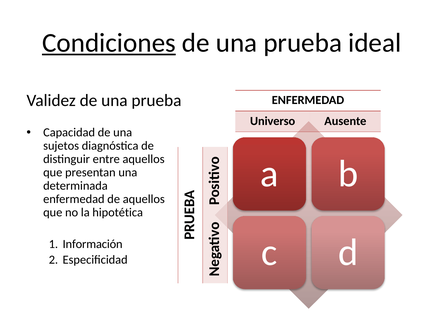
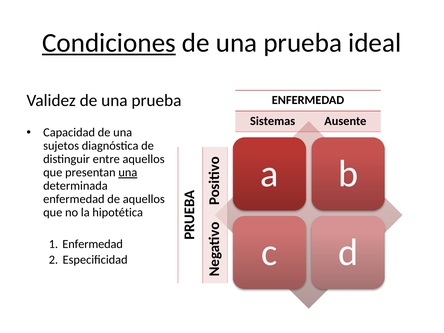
Universo: Universo -> Sistemas (273, 121)
una underline: none -> present (128, 173)
Información: Información -> Enfermedad (93, 244)
